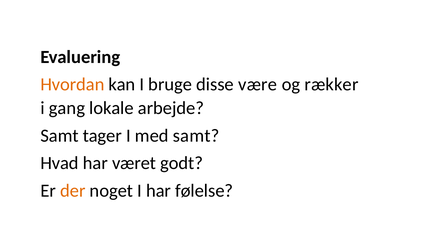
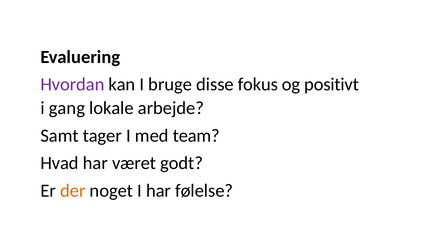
Hvordan colour: orange -> purple (72, 85)
være: være -> fokus (258, 85)
rækker: rækker -> positivt (332, 85)
med samt: samt -> team (196, 136)
